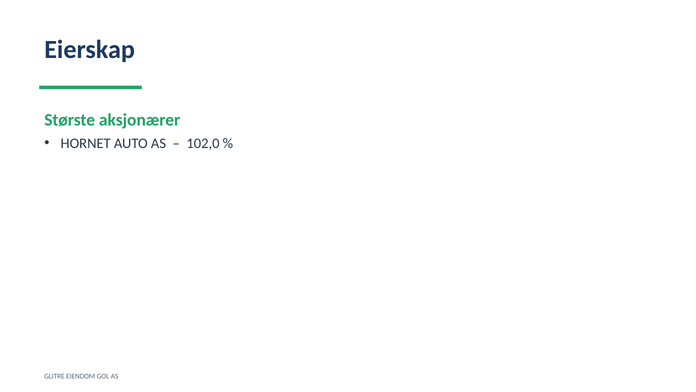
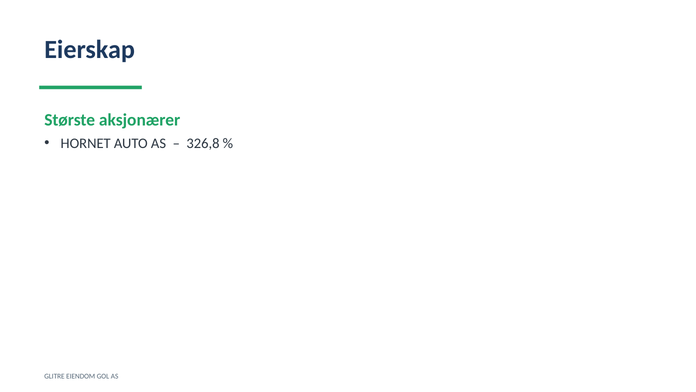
102,0: 102,0 -> 326,8 (203, 143)
